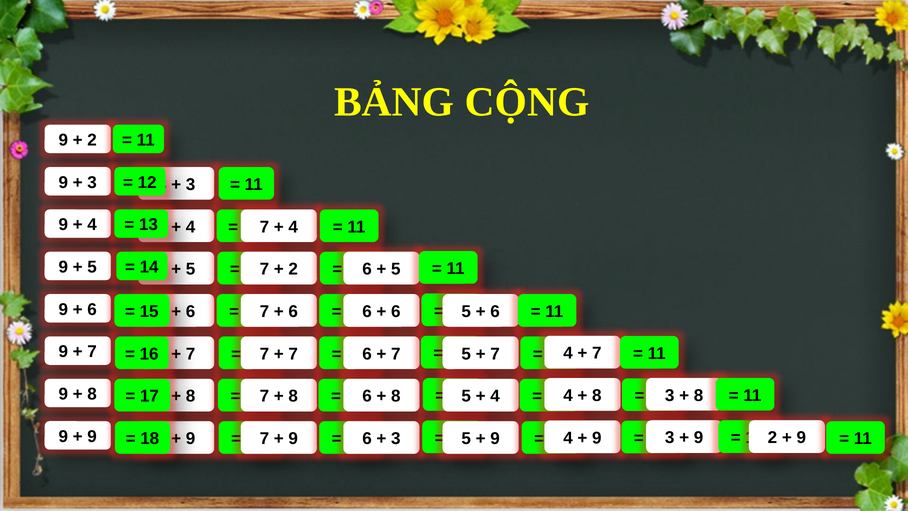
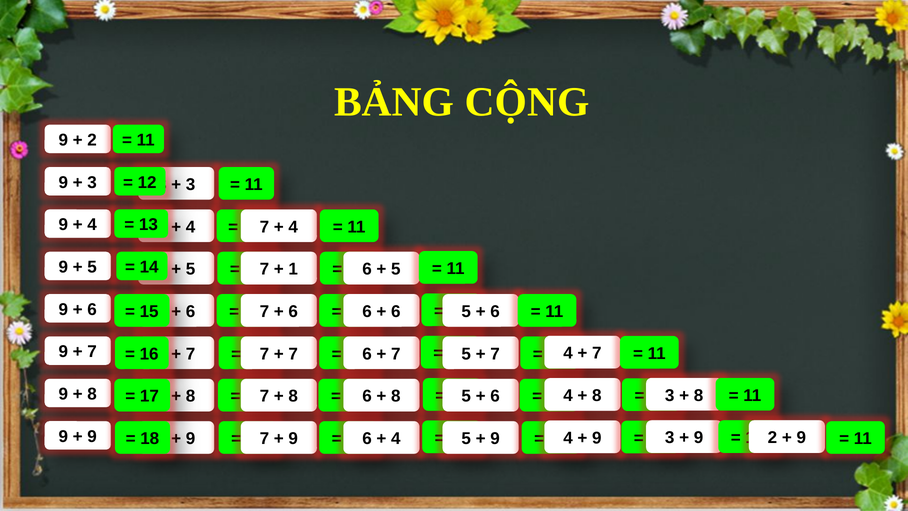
2: 2 -> 1 (293, 269)
4: 4 -> 6 (495, 396)
3: 3 -> 4 (396, 438)
